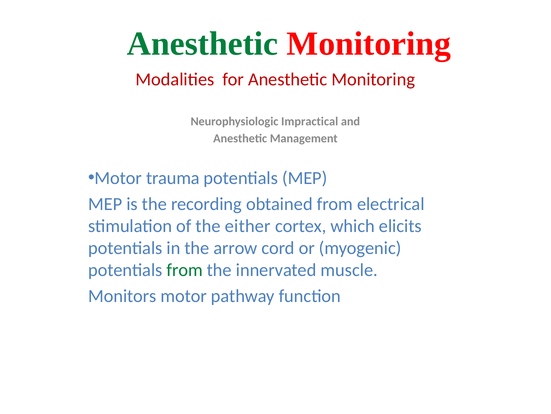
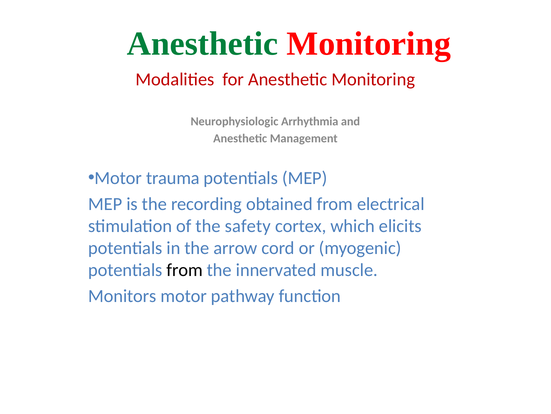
Impractical: Impractical -> Arrhythmia (310, 121)
either: either -> safety (248, 226)
from colour: green -> black (185, 270)
